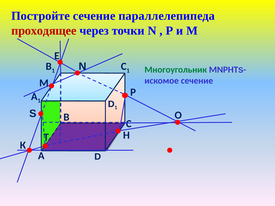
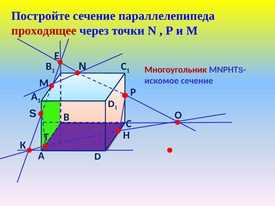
Многоугольник colour: green -> red (176, 70)
